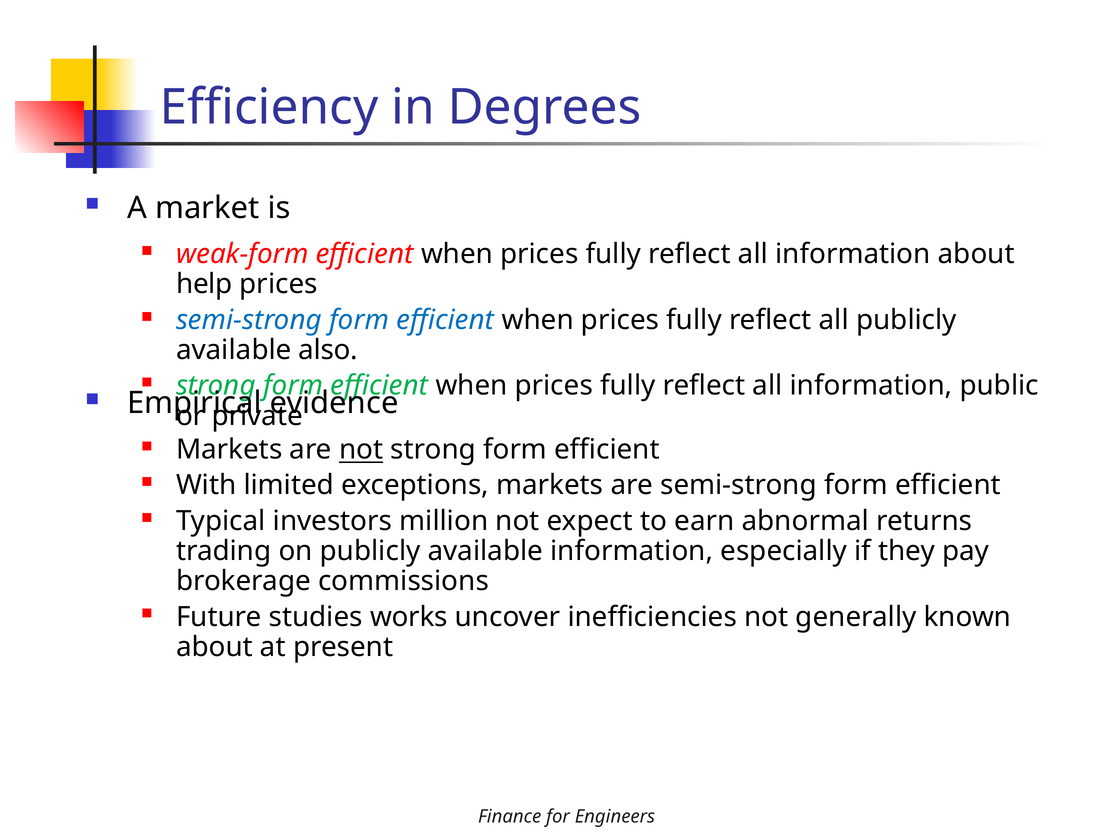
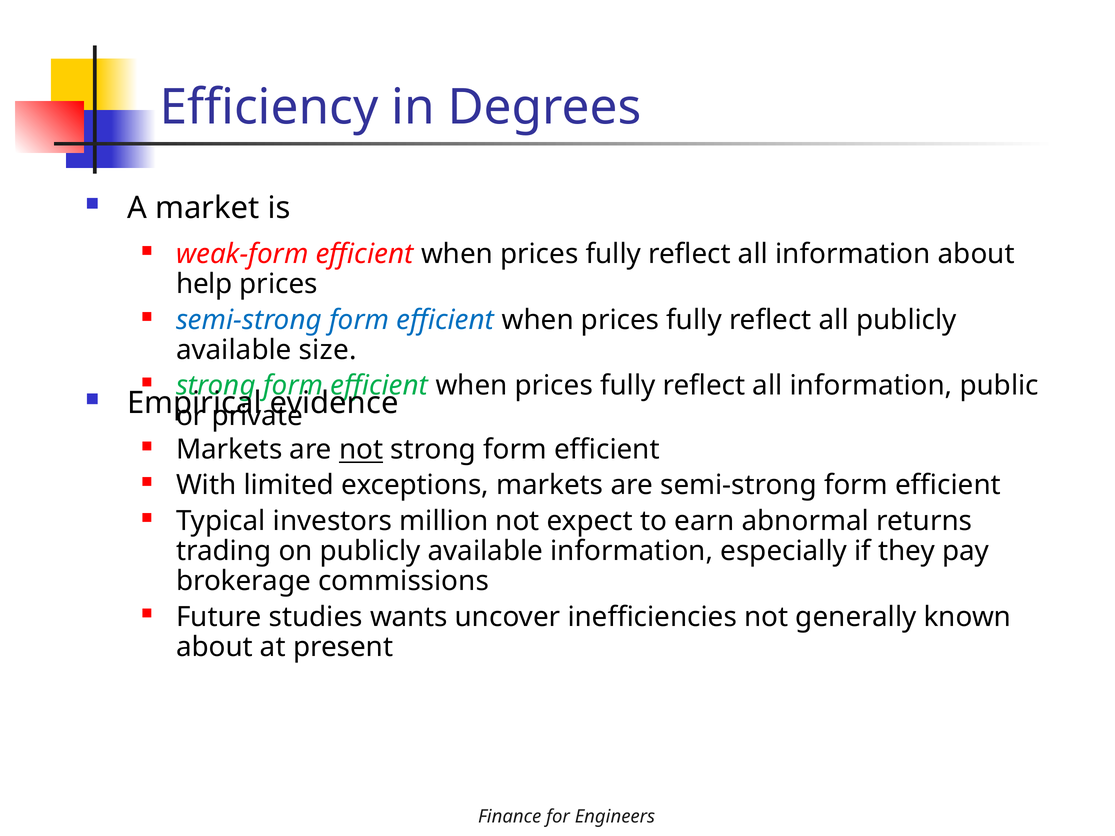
also: also -> size (328, 350)
works: works -> wants (409, 617)
